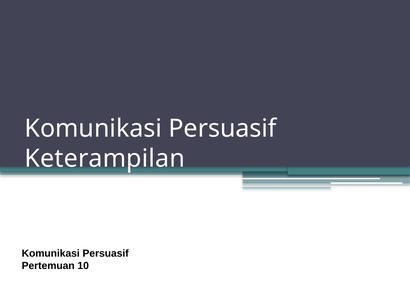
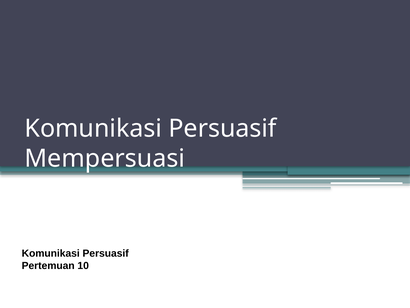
Keterampilan: Keterampilan -> Mempersuasi (105, 158)
